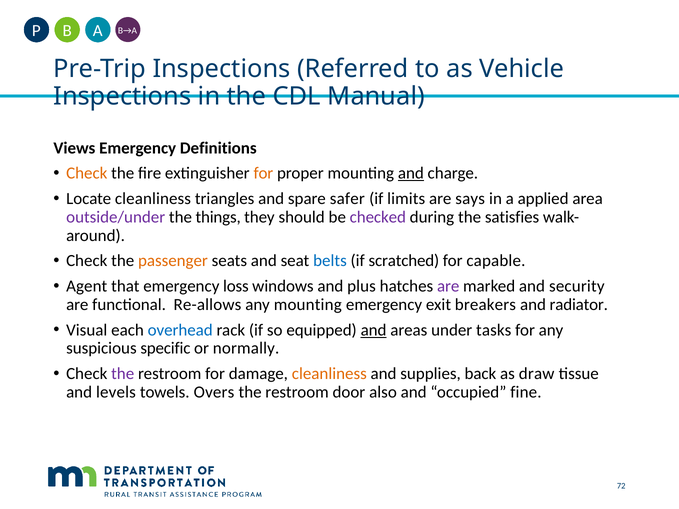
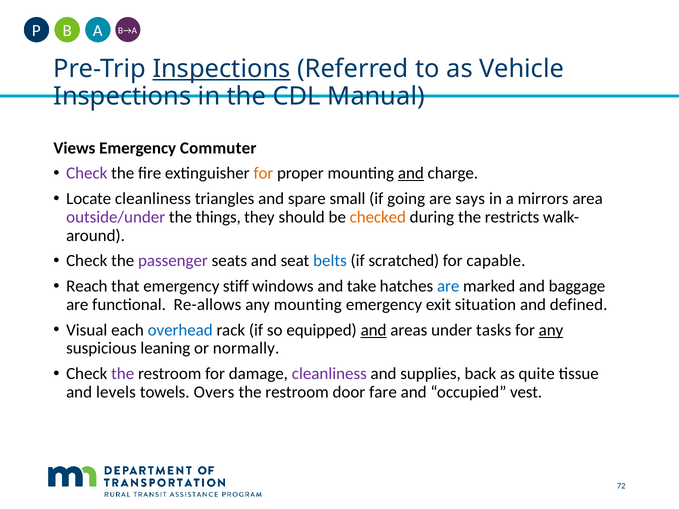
Inspections underline: none -> present (222, 69)
Definitions: Definitions -> Commuter (218, 148)
Check colour: orange -> purple (87, 173)
safer: safer -> small (347, 199)
limits: limits -> going (406, 199)
applied: applied -> mirrors (543, 199)
checked colour: purple -> orange (378, 217)
satisfies: satisfies -> restricts (512, 217)
passenger colour: orange -> purple (173, 261)
Agent: Agent -> Reach (87, 286)
loss: loss -> stiff (236, 286)
plus: plus -> take (362, 286)
are colour: purple -> blue (448, 286)
security: security -> baggage (577, 286)
breakers: breakers -> situation (485, 305)
radiator: radiator -> defined (579, 305)
any underline: none -> present (551, 330)
specific: specific -> leaning (165, 348)
cleanliness colour: orange -> purple (329, 374)
draw: draw -> quite (537, 374)
also: also -> fare (383, 392)
fine: fine -> vest (526, 392)
